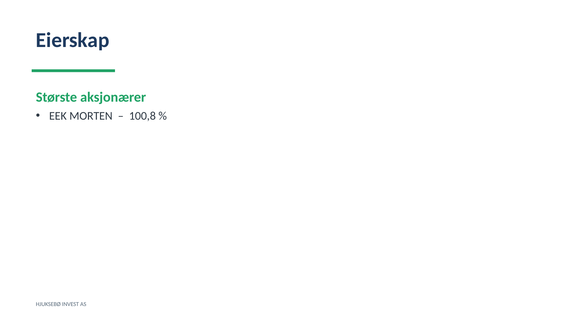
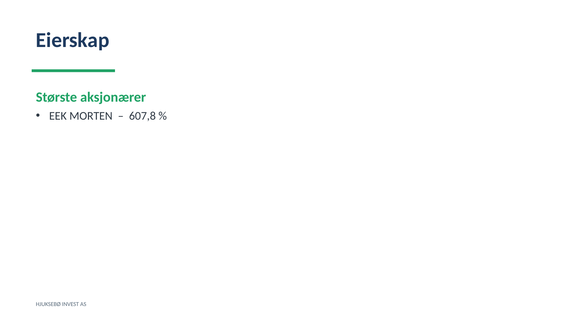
100,8: 100,8 -> 607,8 (142, 116)
